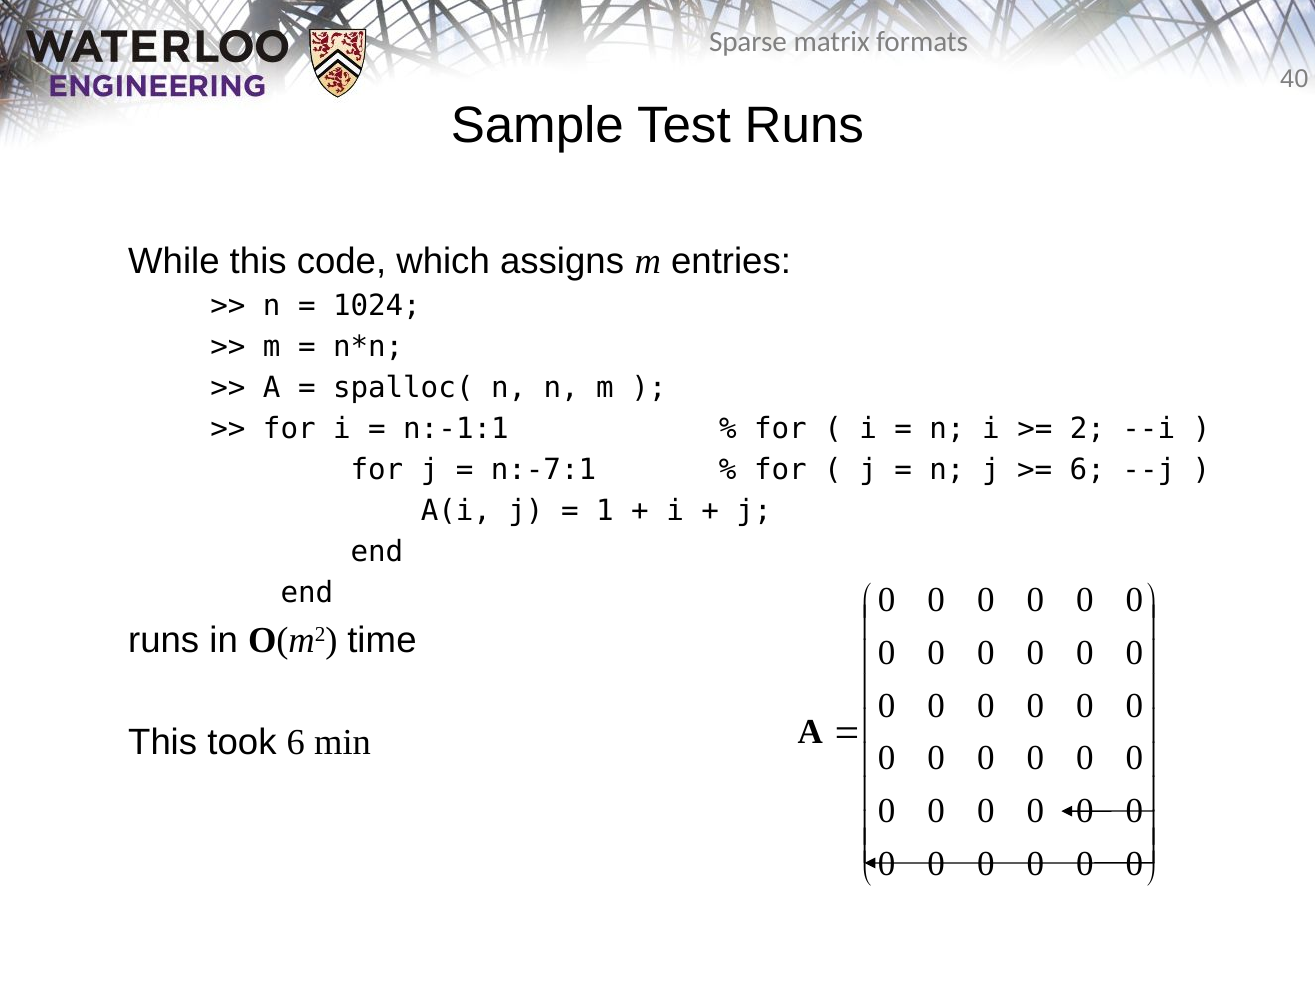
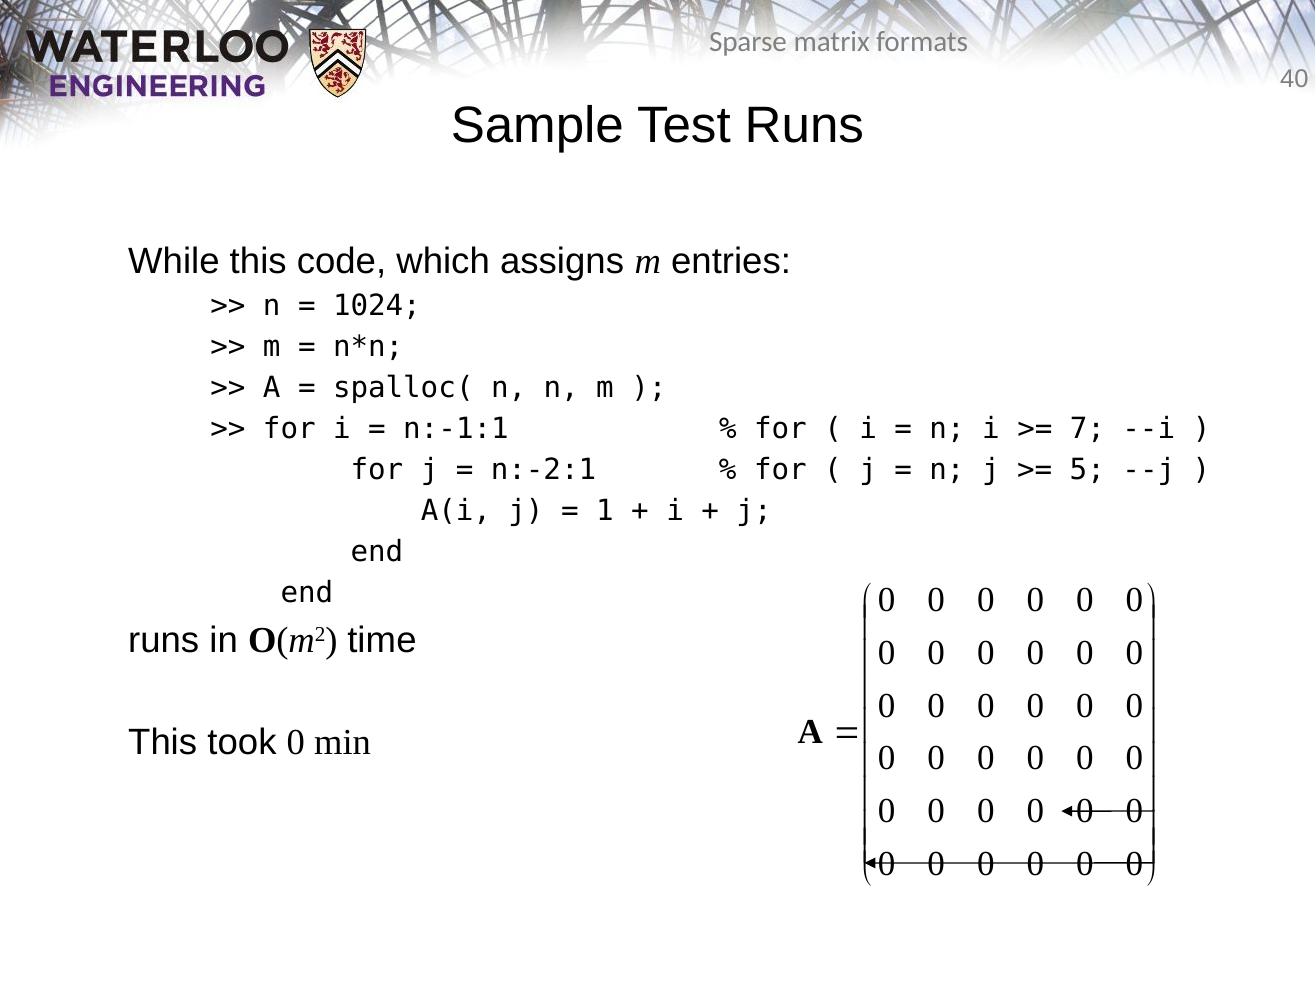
2: 2 -> 7 (1087, 429)
n:-7:1: n:-7:1 -> n:-2:1 (544, 470)
6: 6 -> 5 (1087, 470)
took 6: 6 -> 0 (296, 742)
